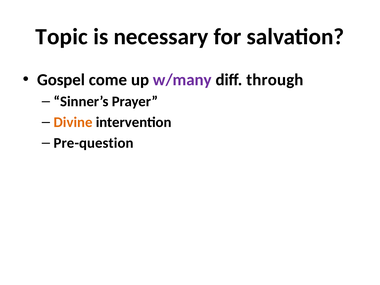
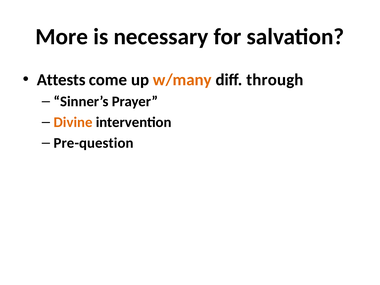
Topic: Topic -> More (62, 37)
Gospel: Gospel -> Attests (61, 80)
w/many colour: purple -> orange (182, 80)
